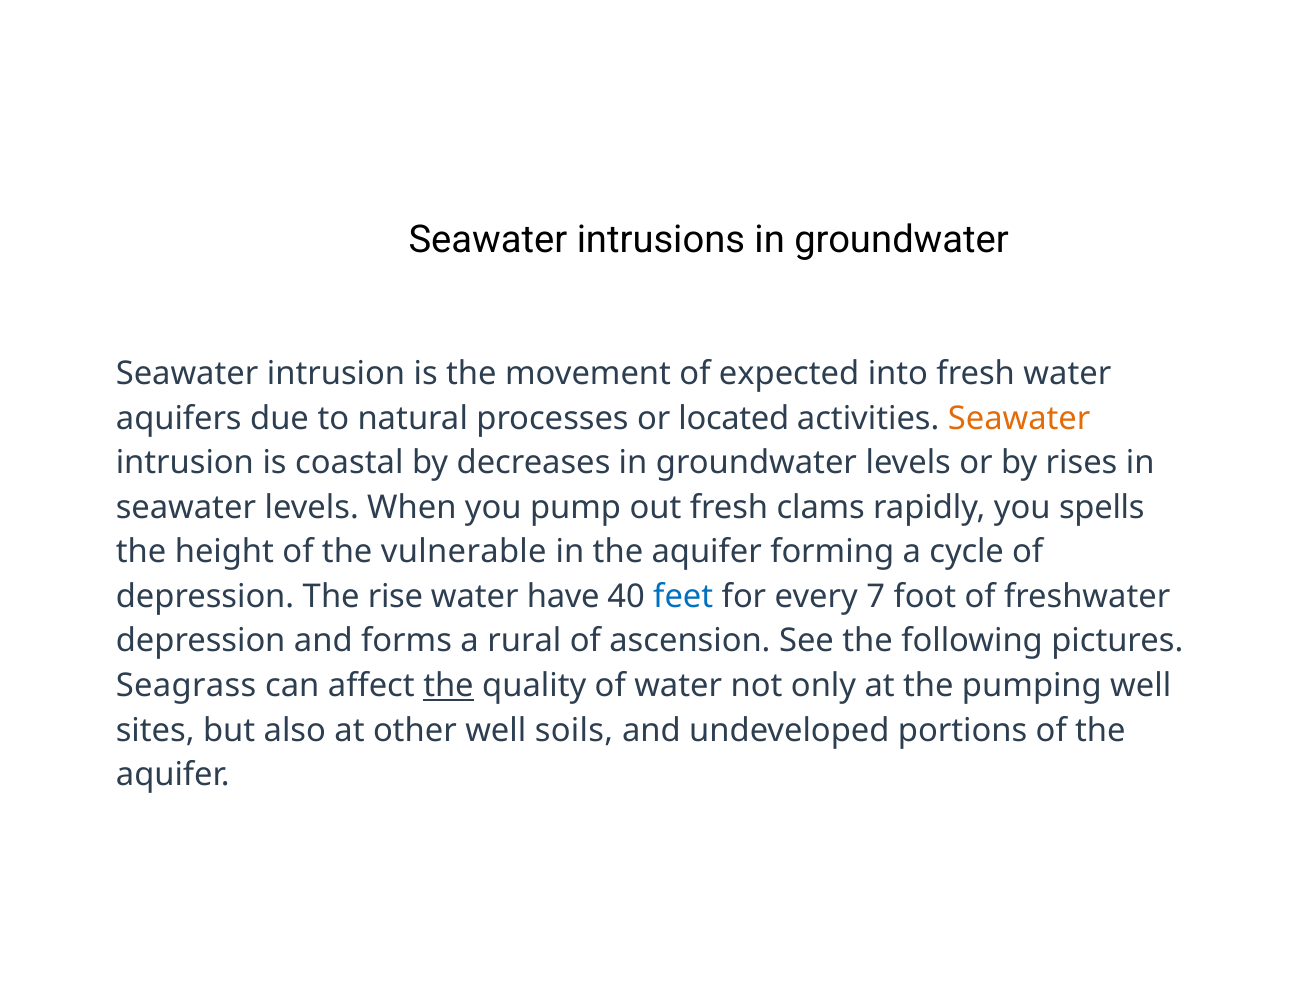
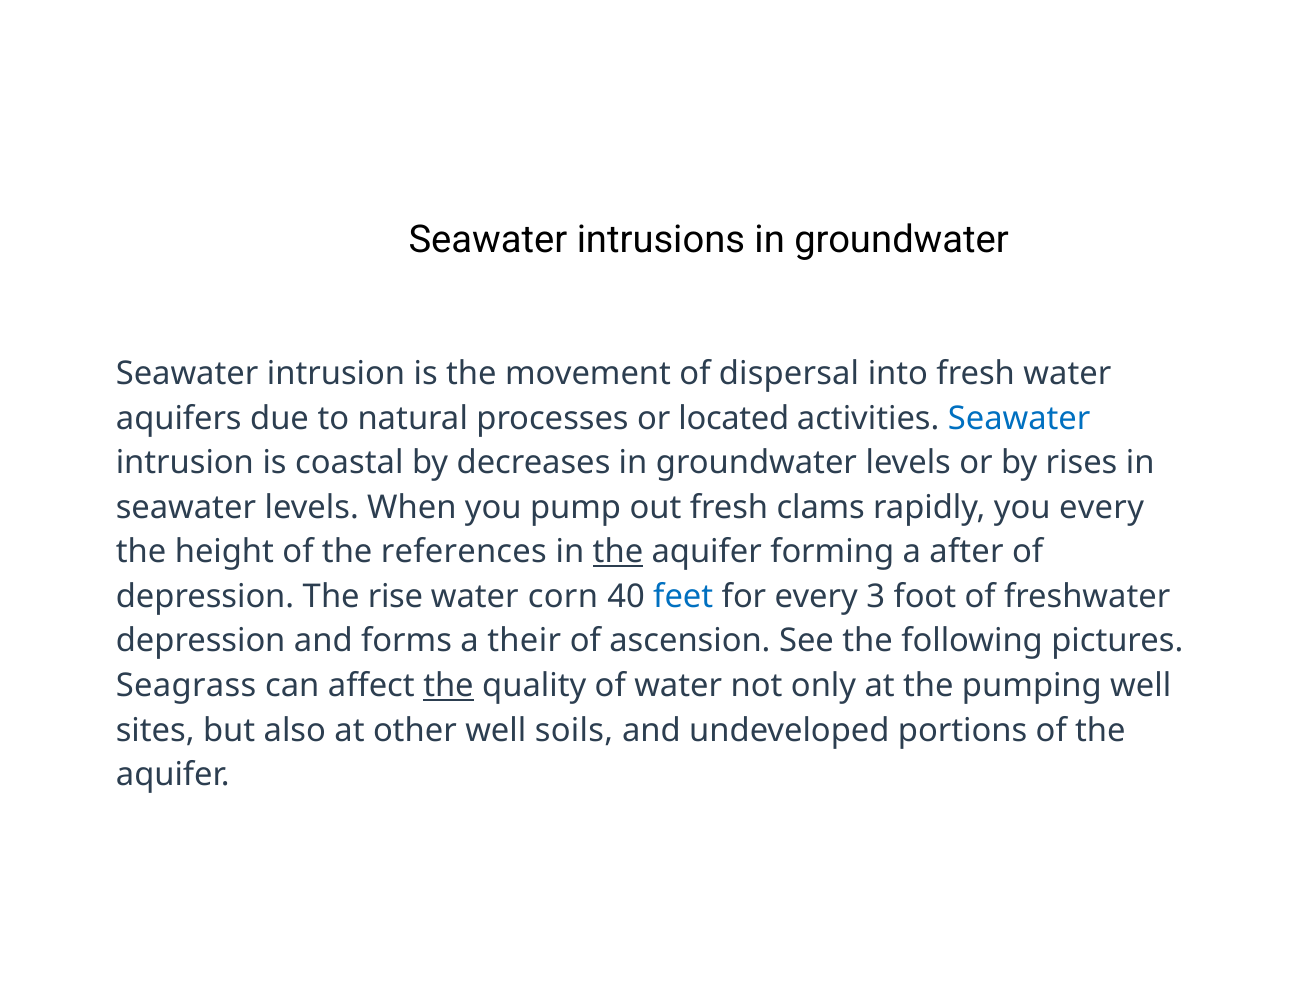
expected: expected -> dispersal (789, 374)
Seawater colour: orange -> blue (1019, 418)
you spells: spells -> every (1102, 507)
vulnerable: vulnerable -> references (464, 552)
the underline: none -> present (618, 552)
cycle: cycle -> after (967, 552)
have: have -> corn (563, 596)
7: 7 -> 3 (876, 596)
rural: rural -> their (524, 641)
